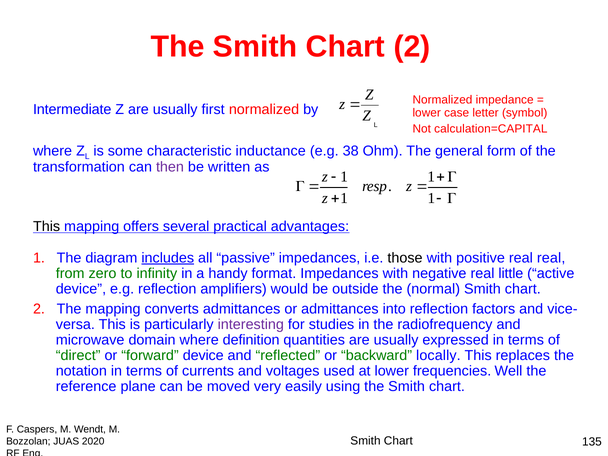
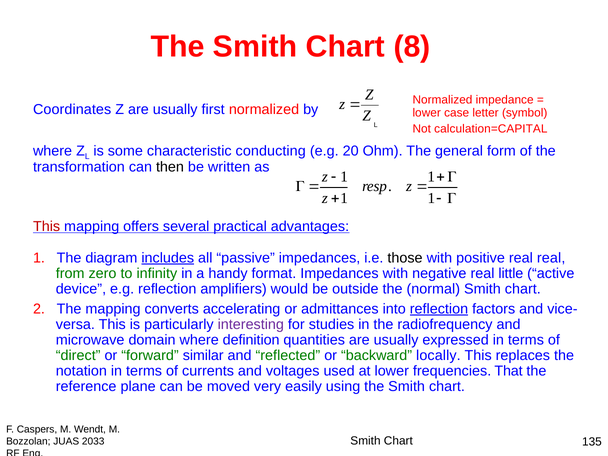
The Smith Chart 2: 2 -> 8 (412, 47)
Intermediate: Intermediate -> Coordinates (72, 110)
inductance: inductance -> conducting (271, 151)
38: 38 -> 20 (351, 151)
then colour: purple -> black (170, 167)
This colour: black -> red (47, 226)
converts admittances: admittances -> accelerating (242, 309)
reflection underline: none -> present (439, 309)
forward device: device -> similar (203, 355)
Well: Well -> That (509, 371)
2020: 2020 -> 2033 (93, 441)
